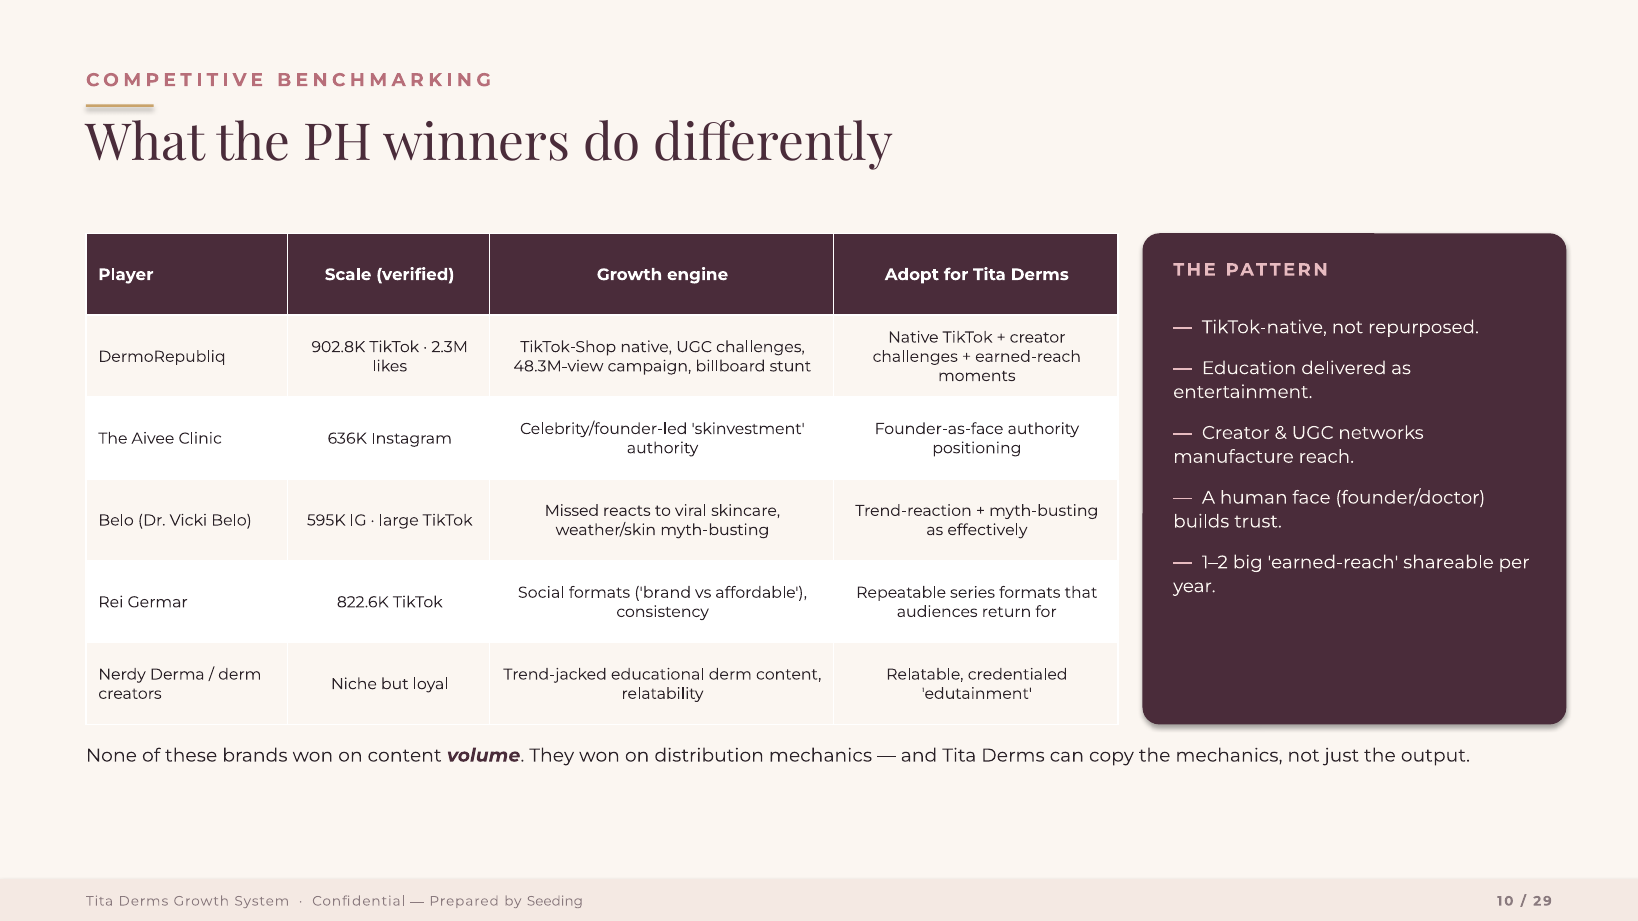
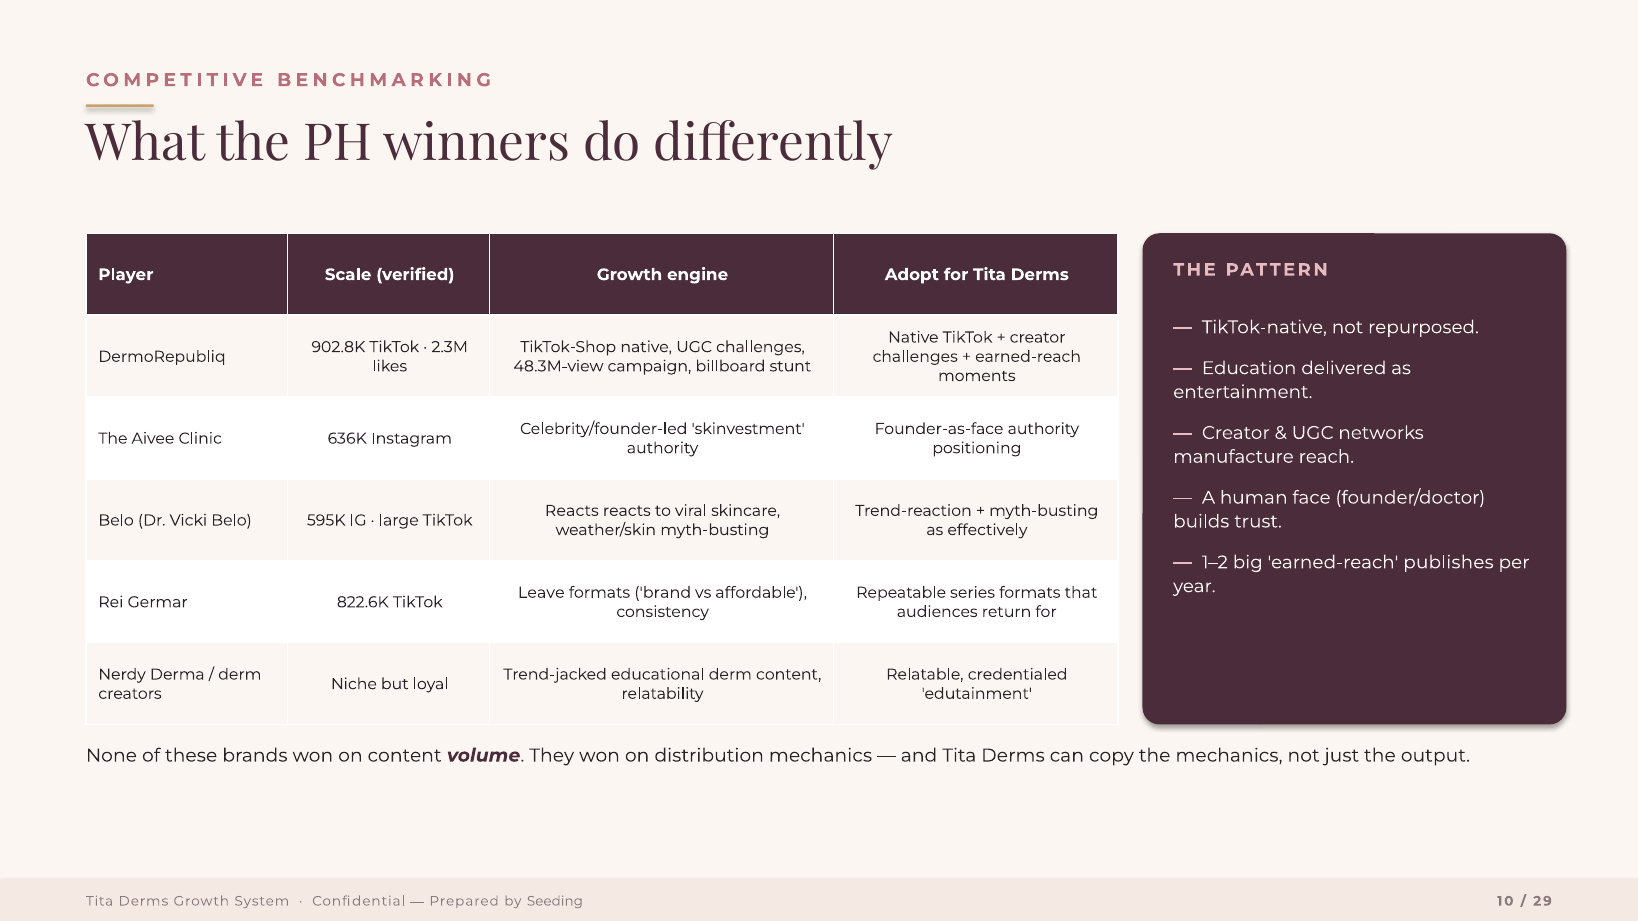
Missed: Missed -> Reacts (572, 511)
shareable: shareable -> publishes (1448, 563)
Social: Social -> Leave (541, 593)
